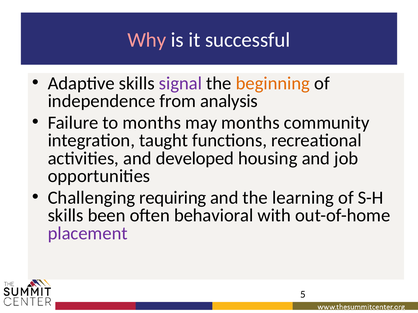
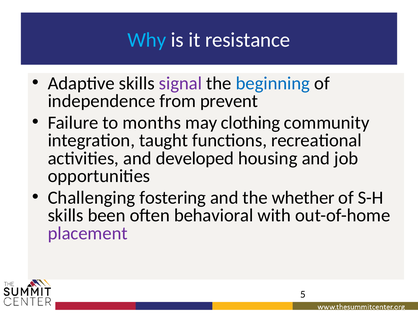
Why colour: pink -> light blue (147, 40)
successful: successful -> resistance (248, 40)
beginning colour: orange -> blue (273, 83)
analysis: analysis -> prevent (229, 101)
may months: months -> clothing (251, 123)
requiring: requiring -> fostering (173, 198)
learning: learning -> whether (303, 198)
